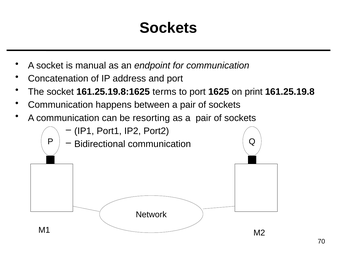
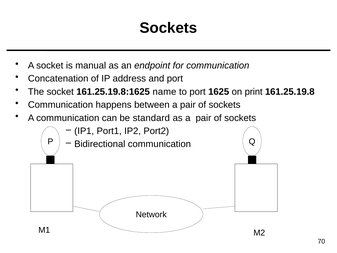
terms: terms -> name (164, 92)
resorting: resorting -> standard (151, 118)
